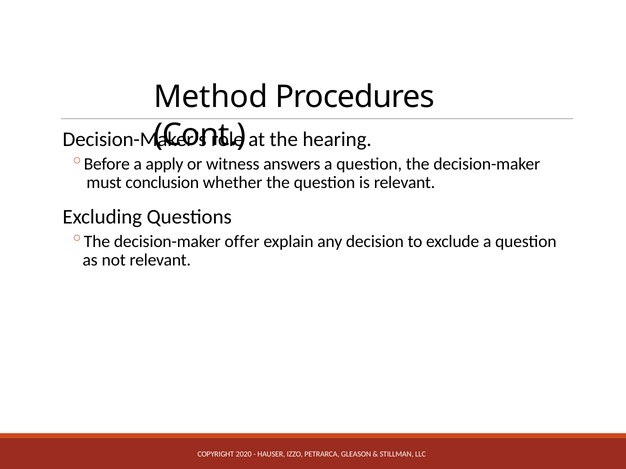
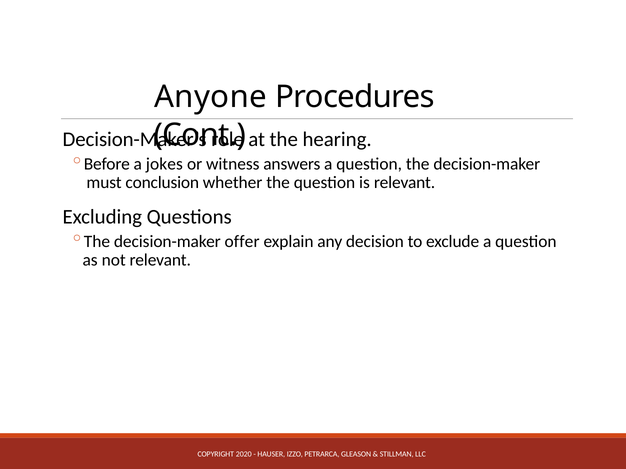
Method: Method -> Anyone (210, 97)
apply: apply -> jokes (164, 164)
